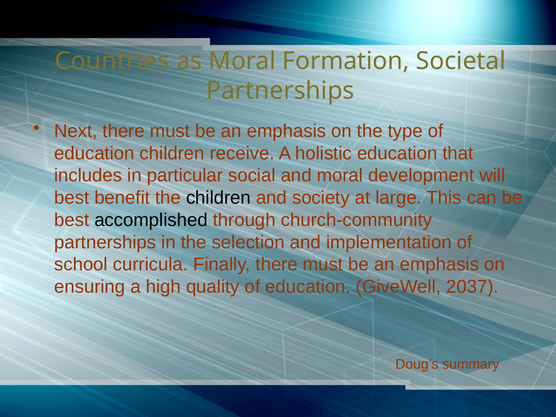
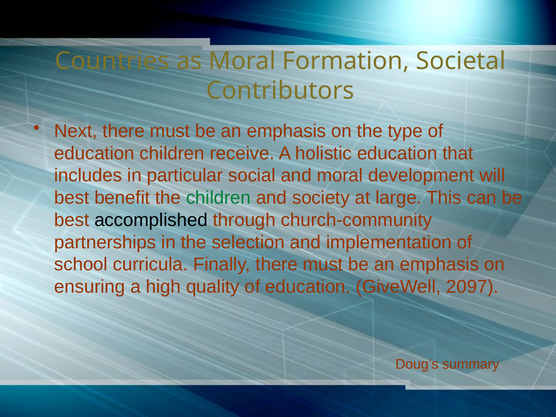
Partnerships: Partnerships -> Contributors (280, 91)
children colour: black -> green (218, 198)
2037: 2037 -> 2097 (472, 287)
